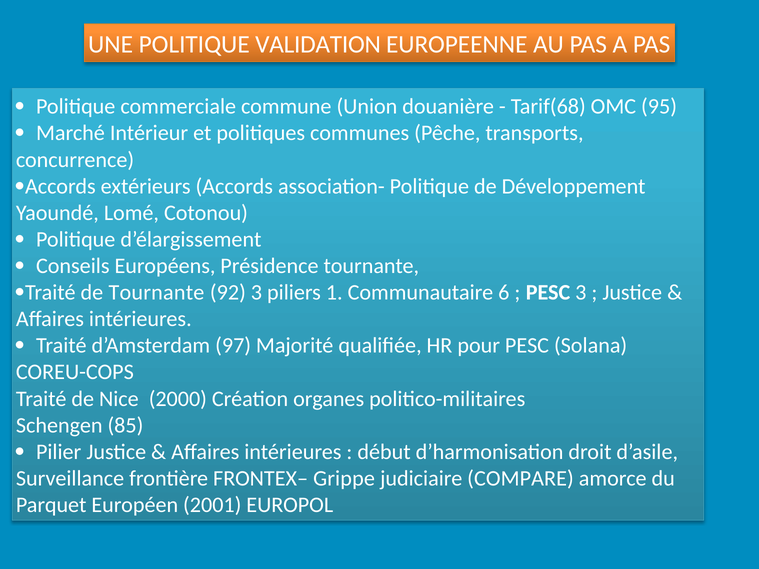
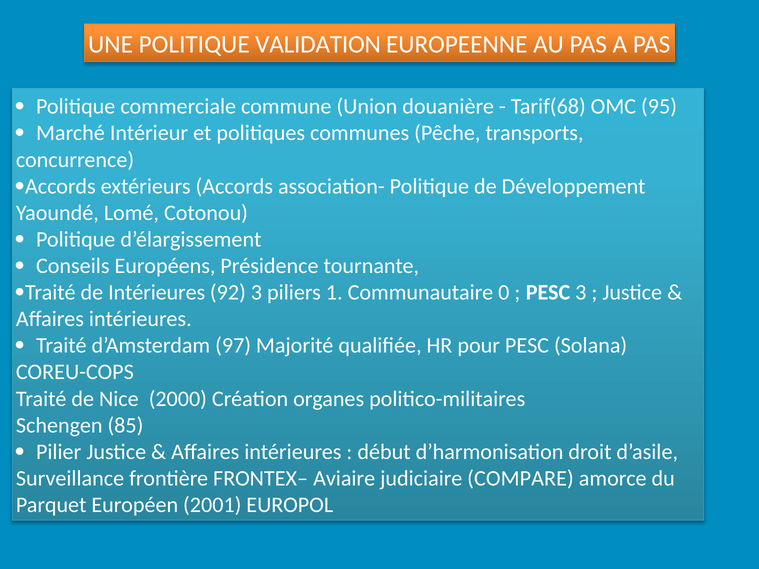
de Tournante: Tournante -> Intérieures (157, 293)
6: 6 -> 0 (504, 293)
Grippe: Grippe -> Aviaire (344, 479)
